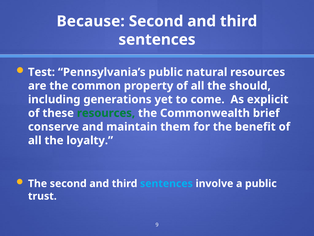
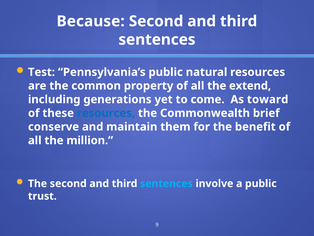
should: should -> extend (250, 86)
explicit: explicit -> toward (268, 99)
resources colour: green -> blue (106, 113)
loyalty: loyalty -> million (90, 140)
